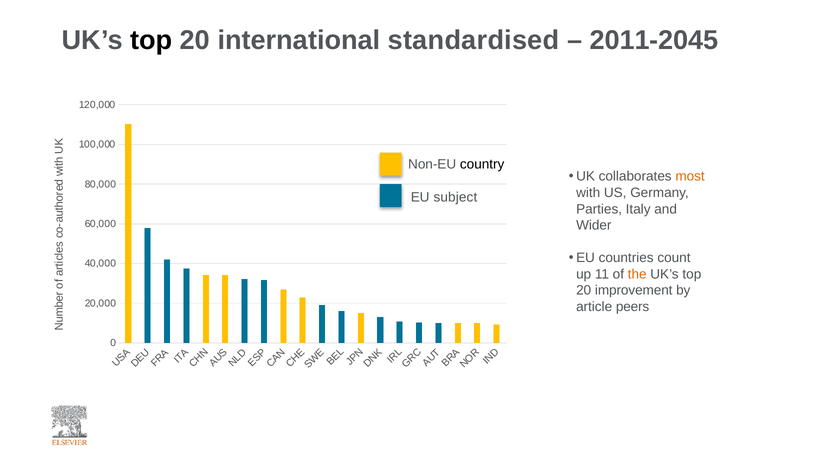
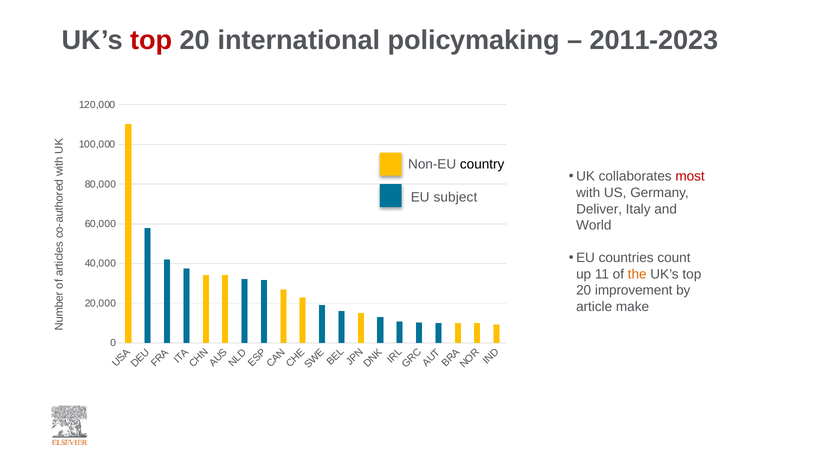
top colour: black -> red (151, 40)
standardised: standardised -> policymaking (474, 40)
2011-2045: 2011-2045 -> 2011-2023 (654, 40)
most colour: orange -> red (690, 176)
Parties: Parties -> Deliver (599, 209)
Wider: Wider -> World (594, 225)
peers: peers -> make (633, 307)
